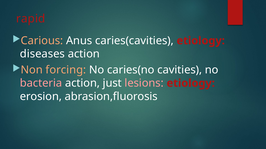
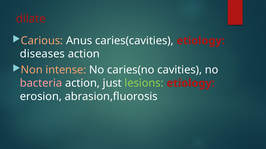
rapid: rapid -> dilate (31, 19)
forcing: forcing -> intense (66, 70)
lesions colour: pink -> light green (144, 83)
